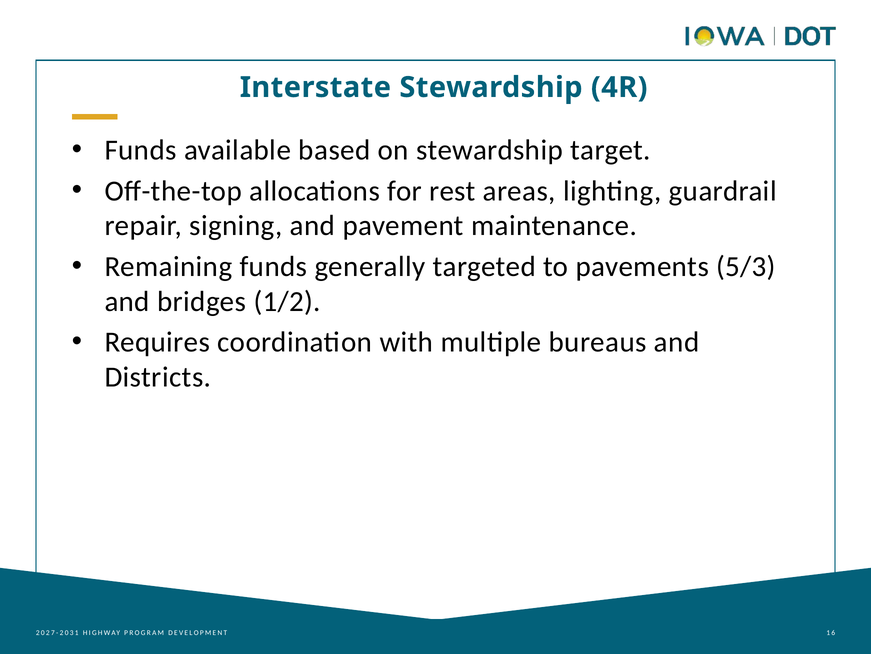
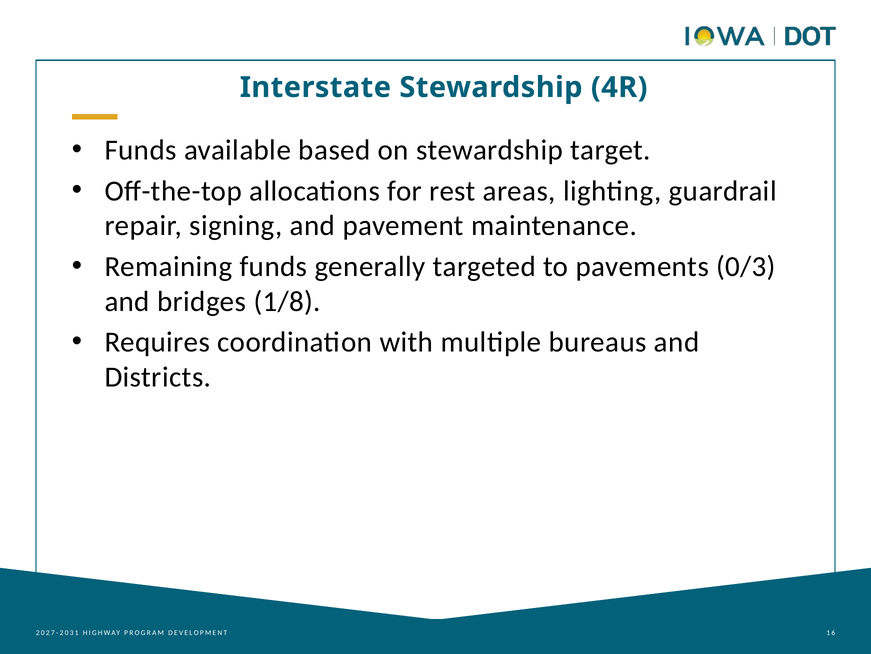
5/3: 5/3 -> 0/3 (746, 266)
1/2: 1/2 -> 1/8 (287, 301)
